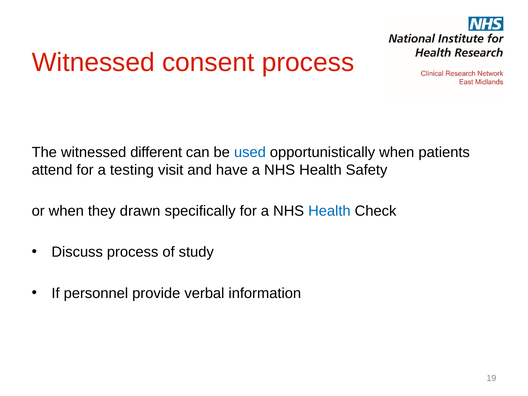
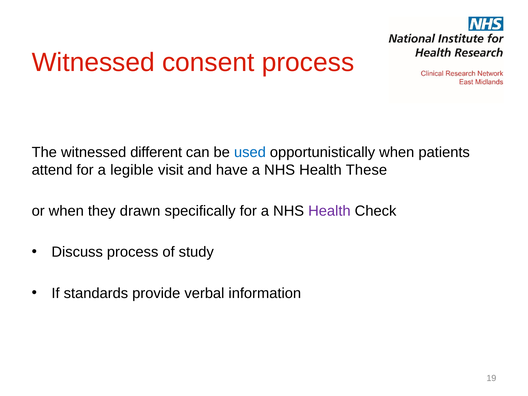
testing: testing -> legible (132, 170)
Safety: Safety -> These (366, 170)
Health colour: blue -> purple (329, 211)
personnel: personnel -> standards (96, 293)
